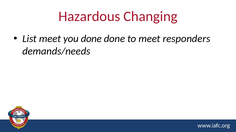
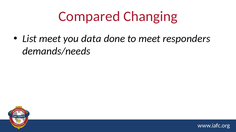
Hazardous: Hazardous -> Compared (89, 16)
you done: done -> data (91, 39)
